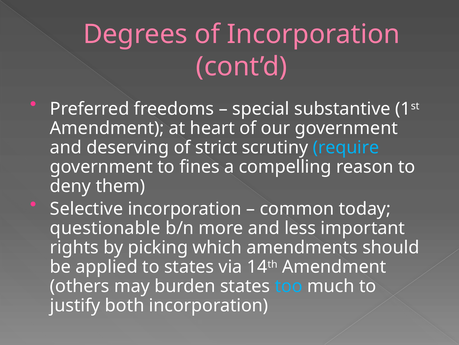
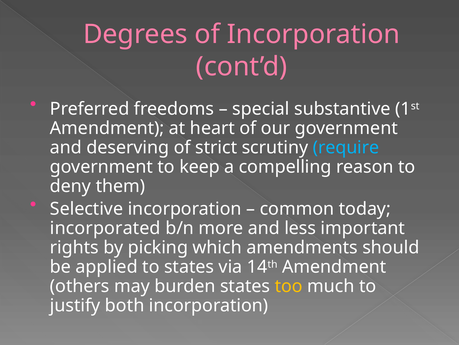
fines: fines -> keep (200, 167)
questionable: questionable -> incorporated (105, 228)
too colour: light blue -> yellow (289, 286)
